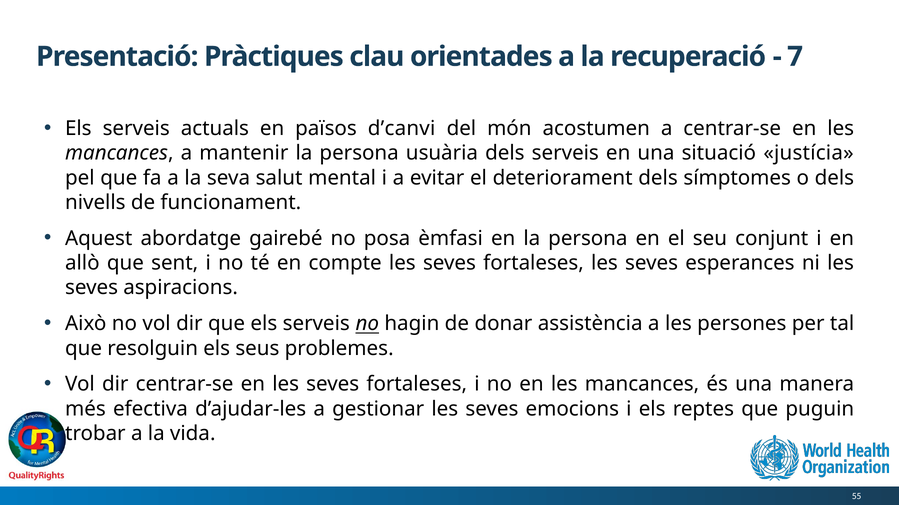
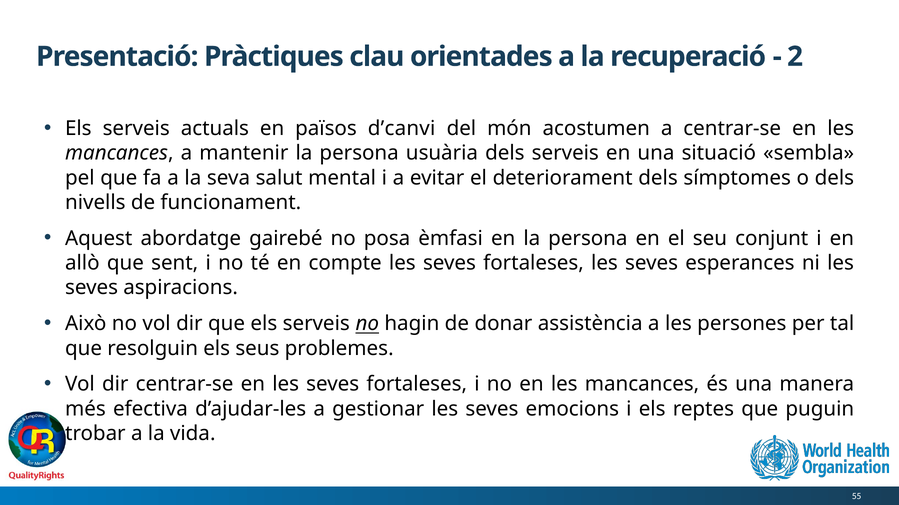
7: 7 -> 2 (795, 57)
justícia: justícia -> sembla (809, 153)
